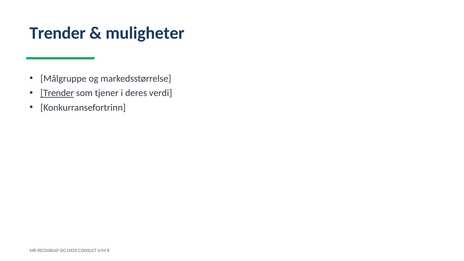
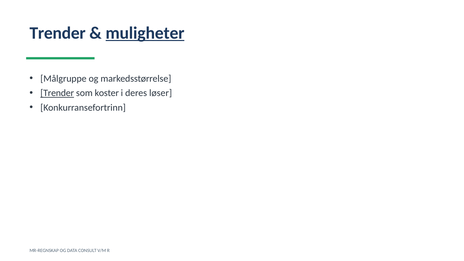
muligheter underline: none -> present (145, 33)
tjener: tjener -> koster (107, 93)
verdi: verdi -> løser (161, 93)
